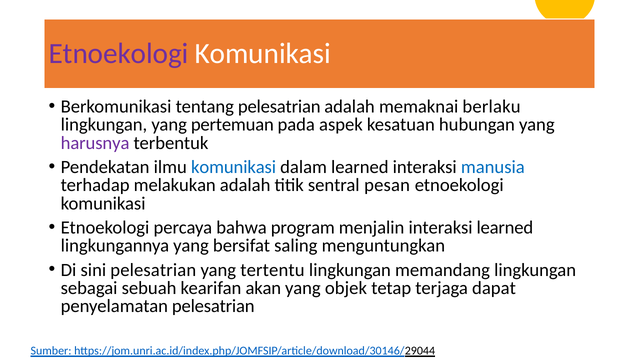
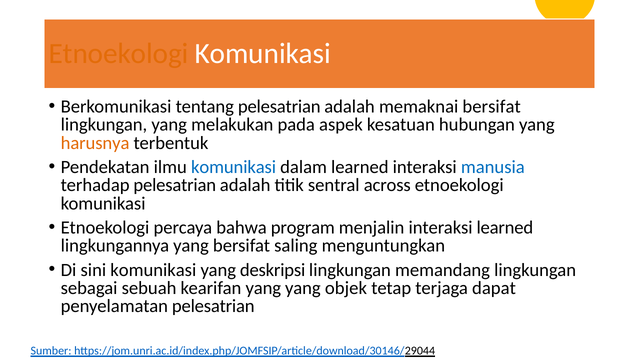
Etnoekologi colour: purple -> orange (119, 54)
memaknai berlaku: berlaku -> bersifat (492, 106)
pertemuan: pertemuan -> melakukan (232, 125)
harusnya colour: purple -> orange (95, 143)
terhadap melakukan: melakukan -> pelesatrian (175, 185)
pesan: pesan -> across (387, 185)
sini pelesatrian: pelesatrian -> komunikasi (153, 269)
tertentu: tertentu -> deskripsi (273, 269)
kearifan akan: akan -> yang (263, 288)
